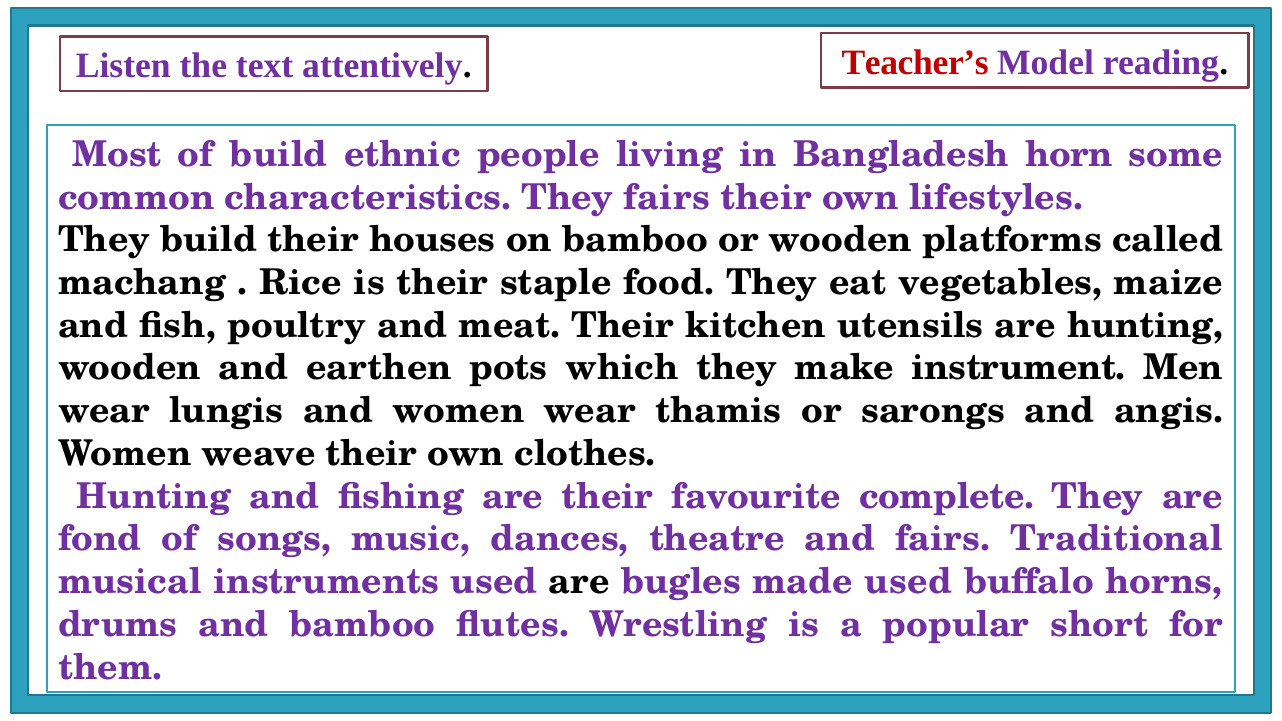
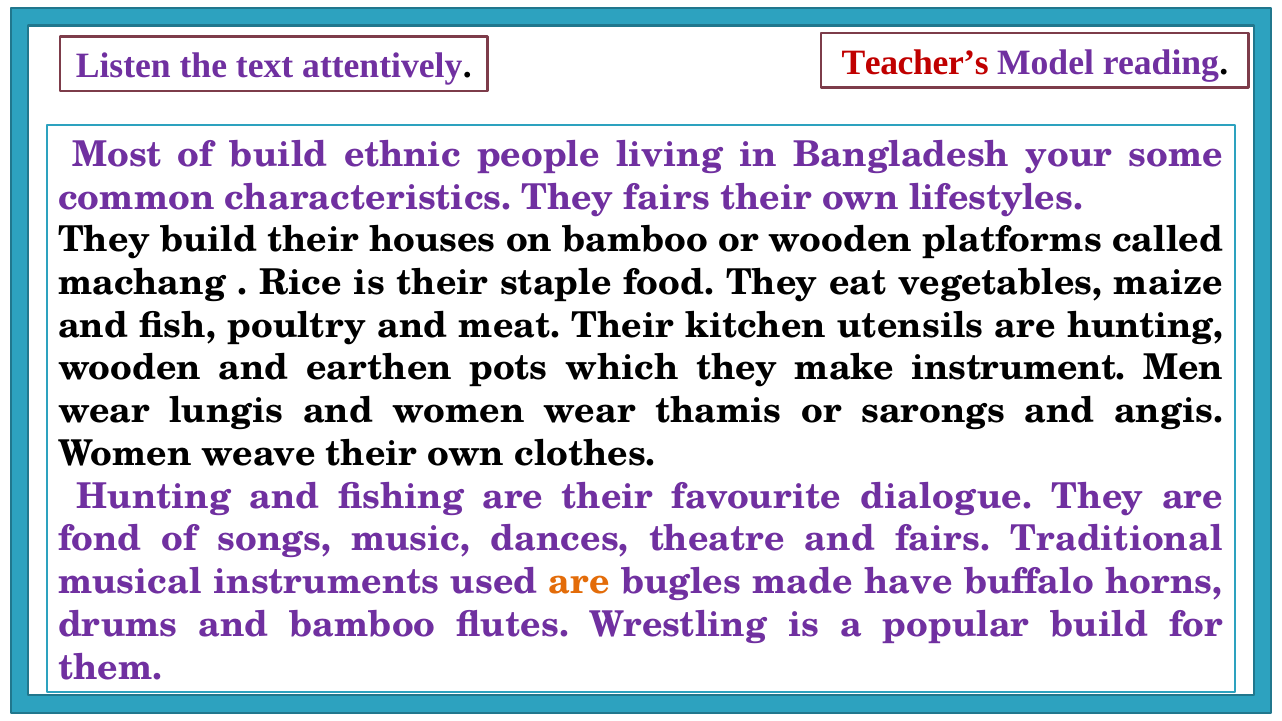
horn: horn -> your (1069, 155)
complete: complete -> dialogue (946, 497)
are colour: black -> orange (579, 582)
made used: used -> have (908, 582)
popular short: short -> build (1099, 625)
